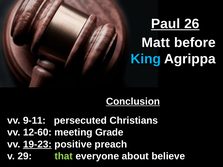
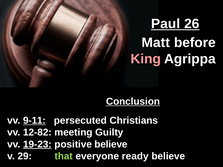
King colour: light blue -> pink (146, 59)
9-11 underline: none -> present (34, 121)
12-60: 12-60 -> 12-82 (37, 133)
Grade: Grade -> Guilty (109, 133)
positive preach: preach -> believe (111, 144)
about: about -> ready (135, 156)
